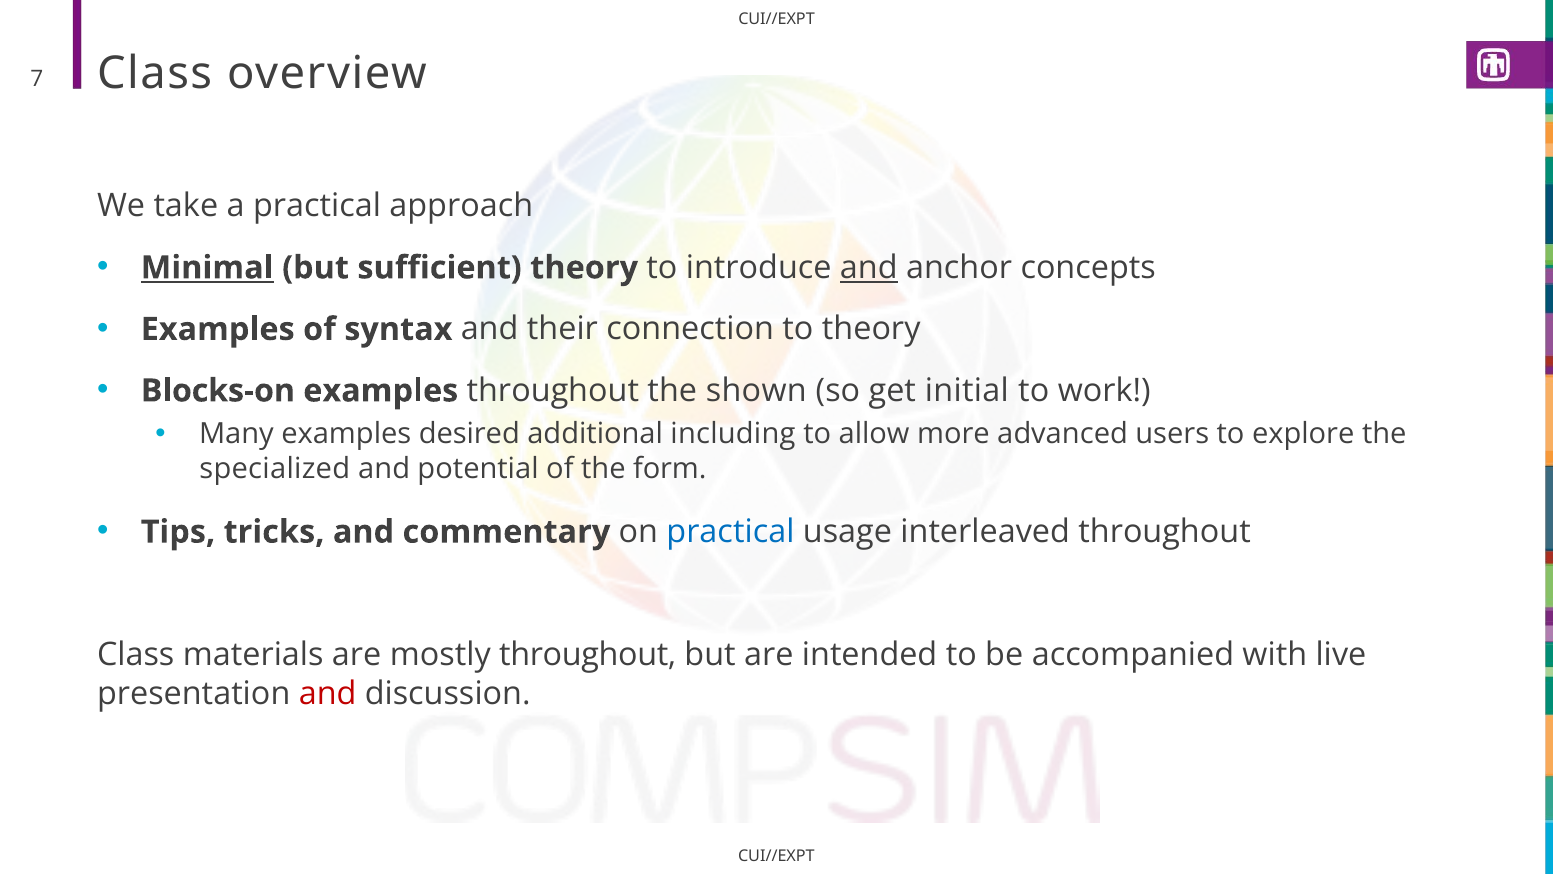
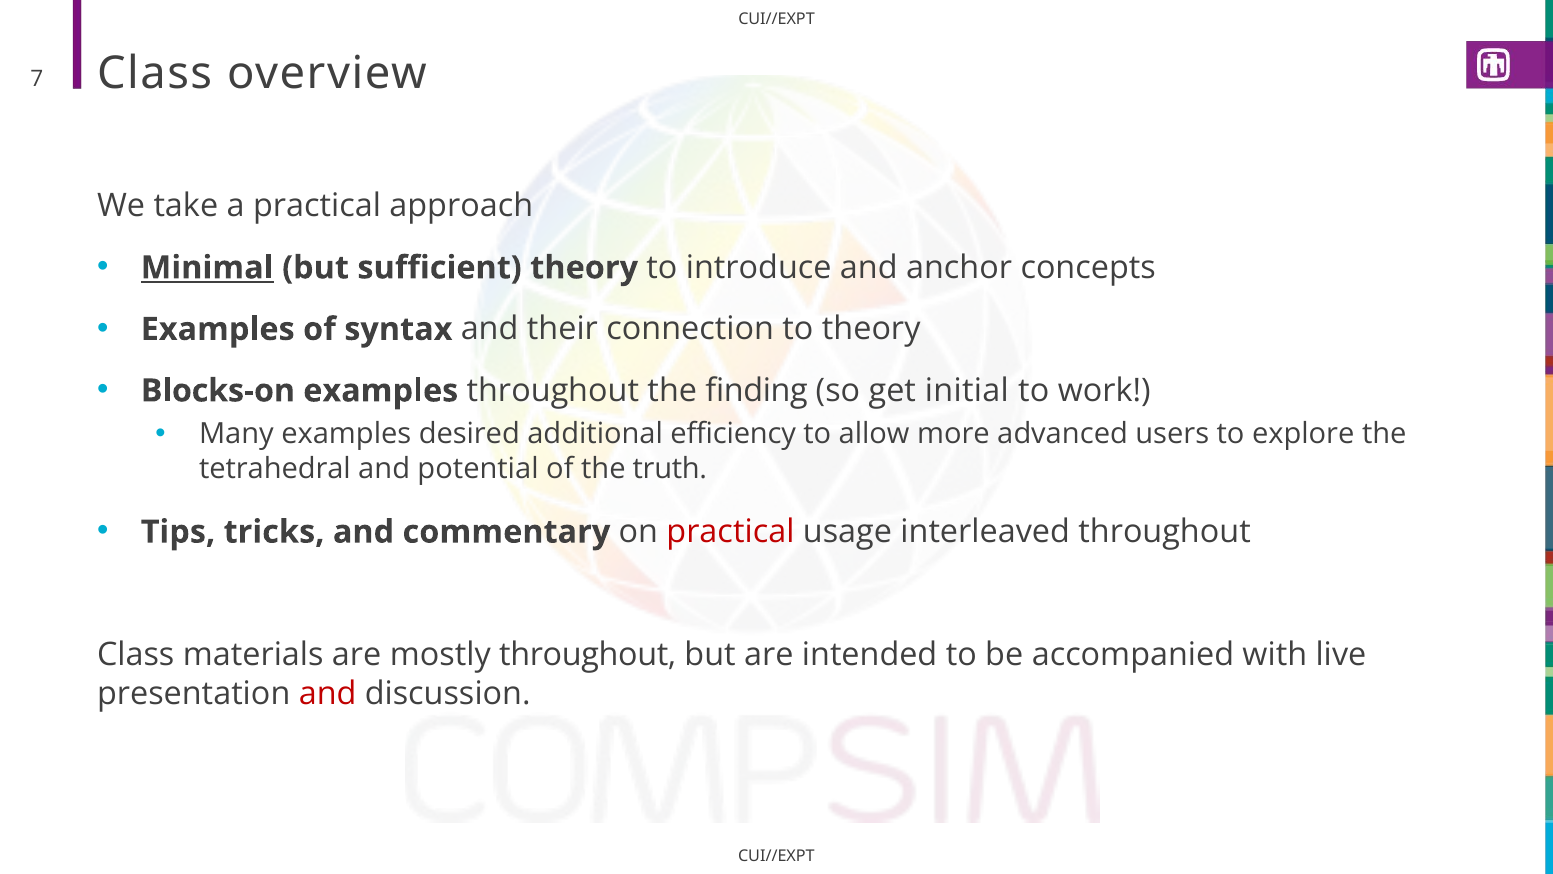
and underline: present -> none (869, 268)
shown: shown -> finding (757, 391)
including: including -> efficiency (733, 434)
specialized: specialized -> tetrahedral (275, 469)
form: form -> truth (670, 469)
practical colour: blue -> red (730, 532)
